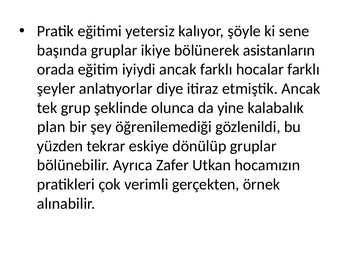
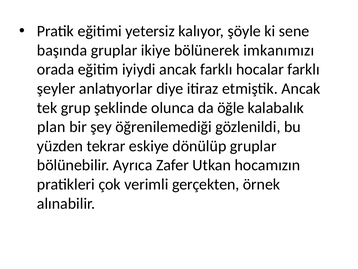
asistanların: asistanların -> imkanımızı (279, 50)
yine: yine -> öğle (231, 108)
